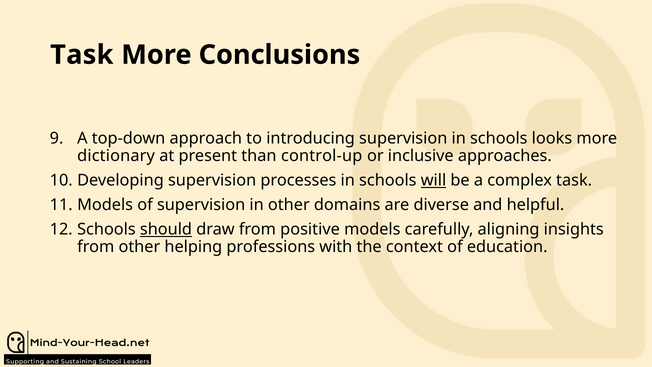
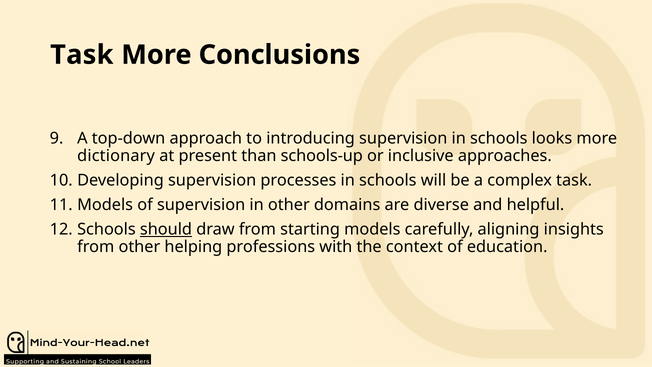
control-up: control-up -> schools-up (322, 156)
will underline: present -> none (434, 180)
positive: positive -> starting (310, 229)
